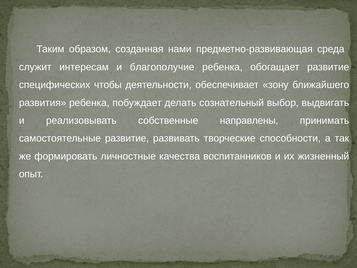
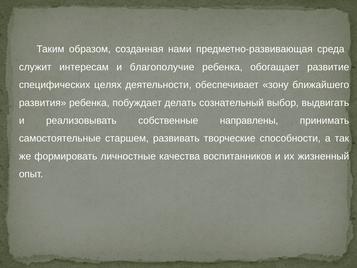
чтобы: чтобы -> целях (108, 85)
самостоятельные развитие: развитие -> старшем (127, 138)
